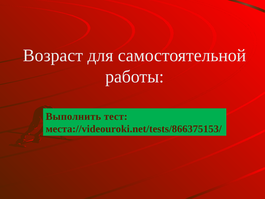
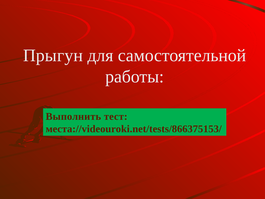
Возраст: Возраст -> Прыгун (53, 55)
